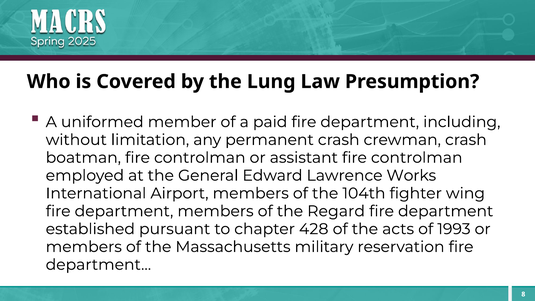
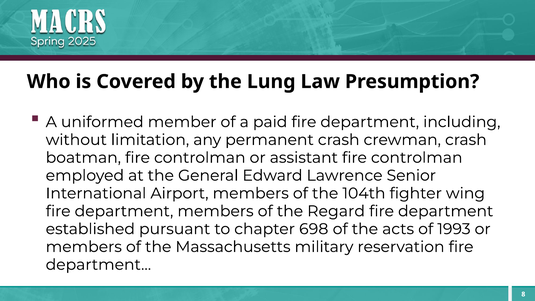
Works: Works -> Senior (411, 175)
428: 428 -> 698 (314, 229)
